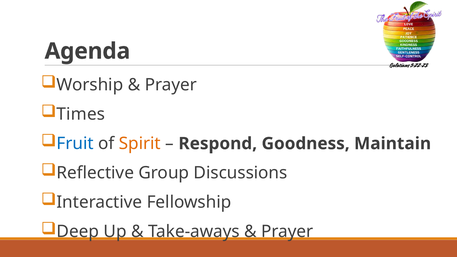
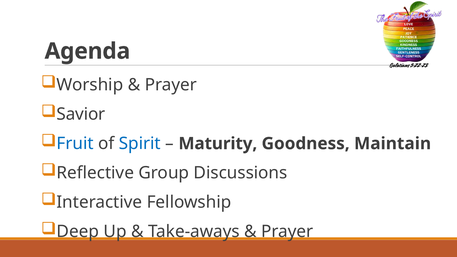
Times: Times -> Savior (81, 114)
Spirit colour: orange -> blue (140, 144)
Respond: Respond -> Maturity (218, 144)
